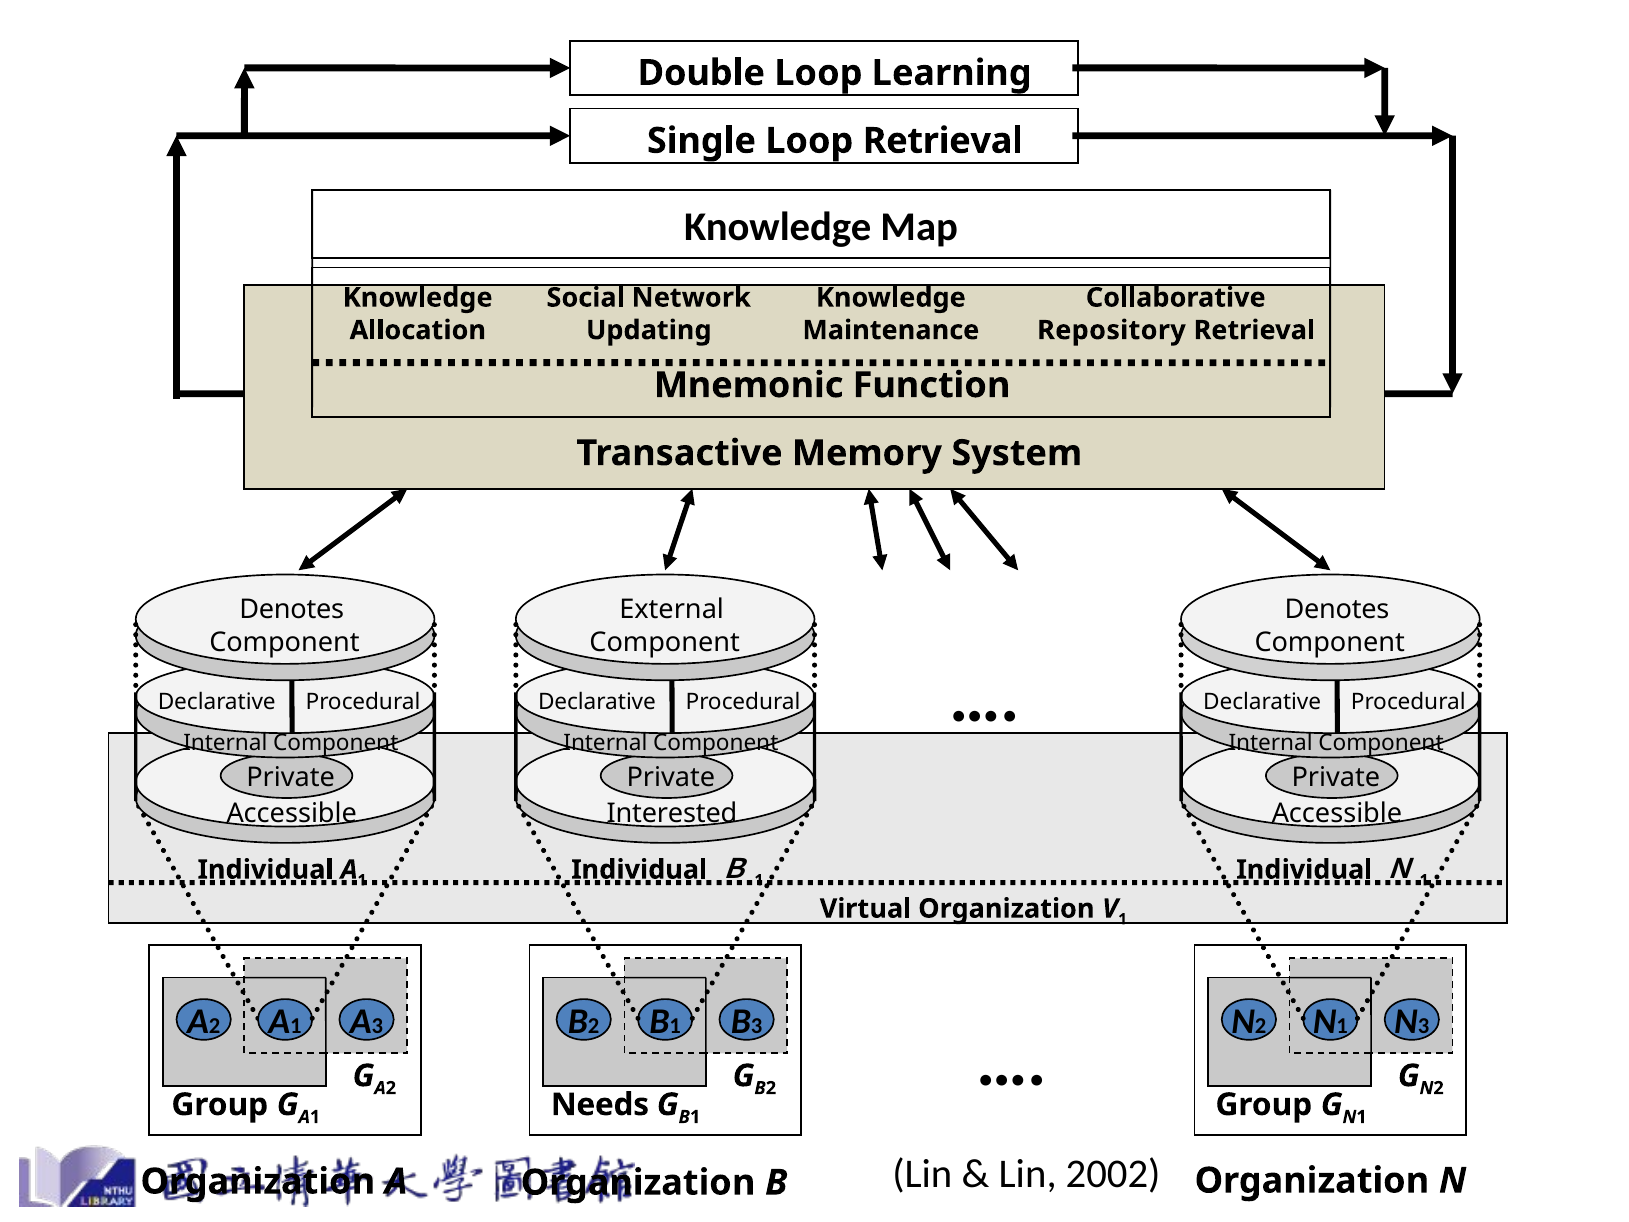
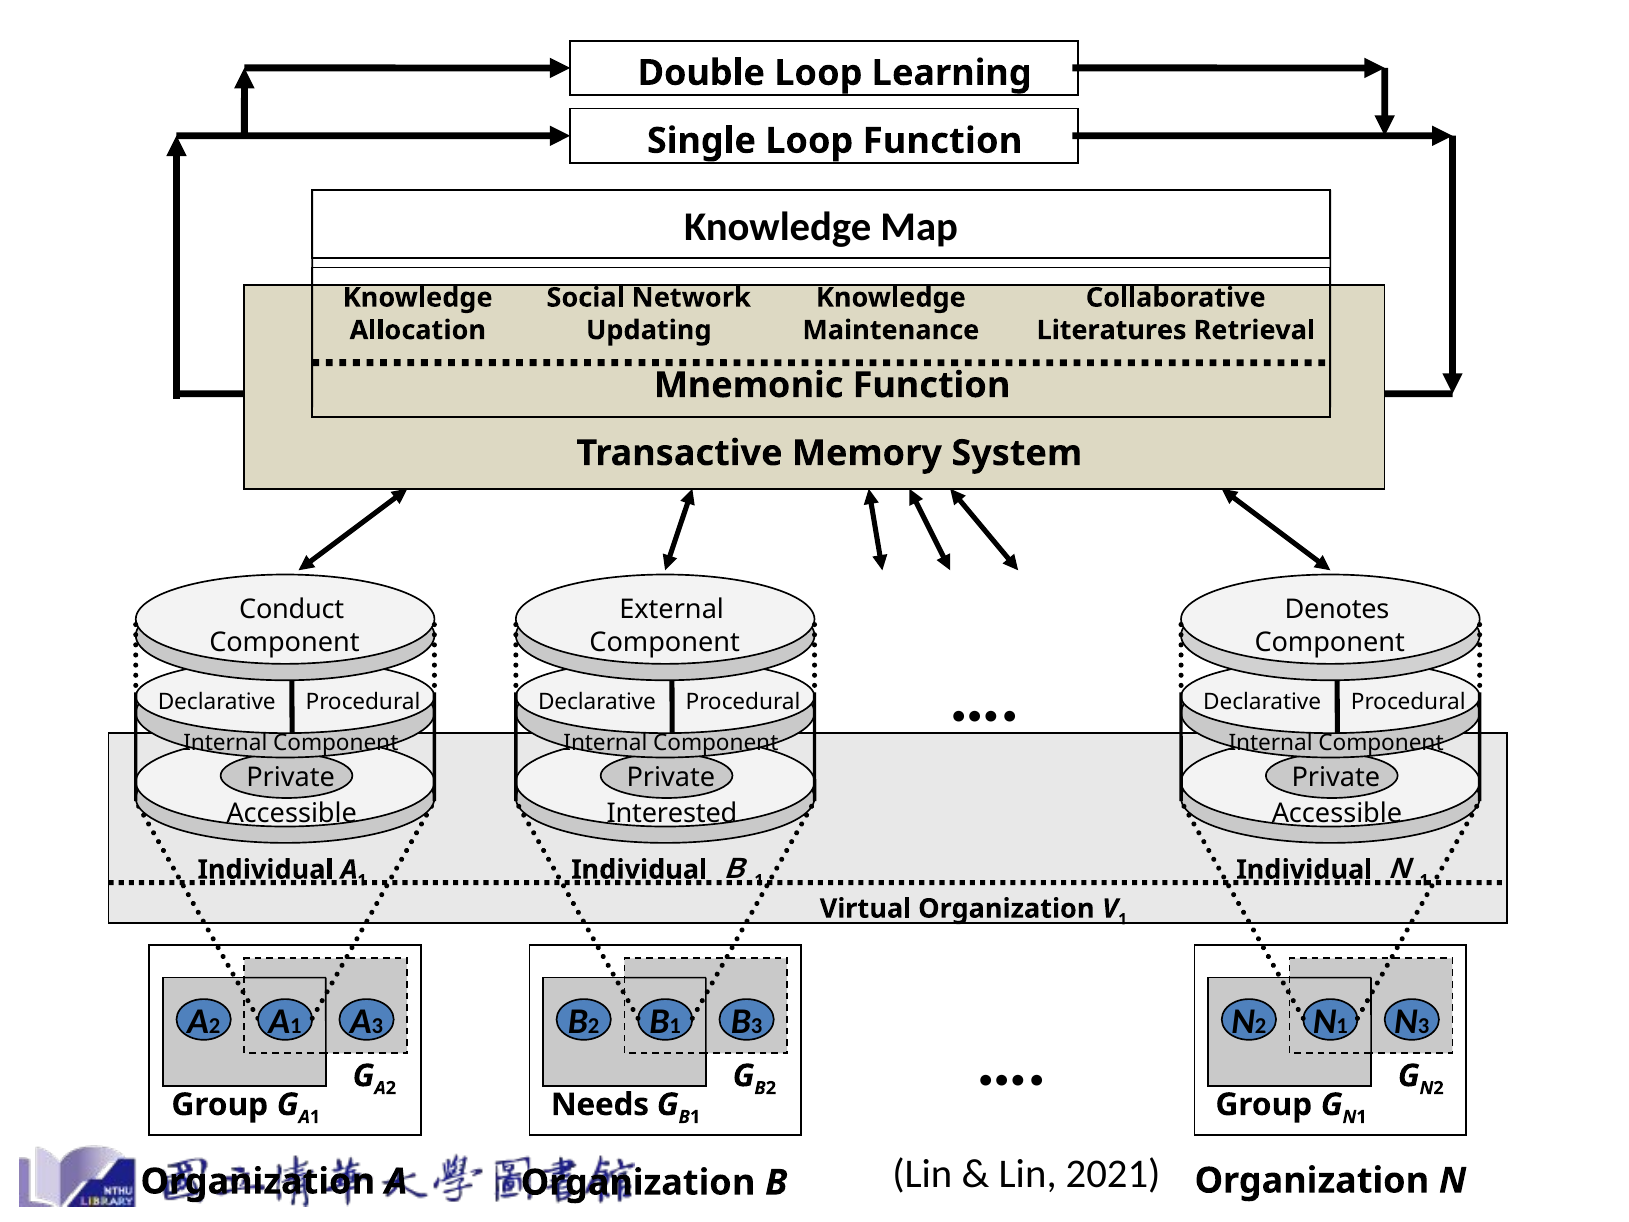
Loop Retrieval: Retrieval -> Function (943, 141)
Repository: Repository -> Literatures (1112, 330)
Denotes: Denotes -> Conduct (292, 610)
2002: 2002 -> 2021 (1113, 1173)
